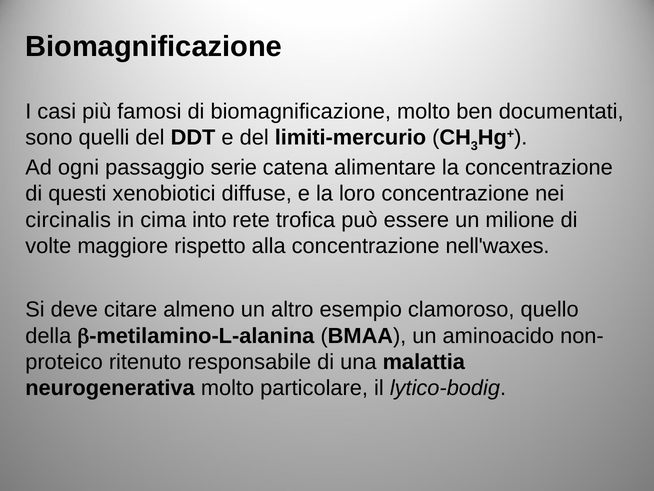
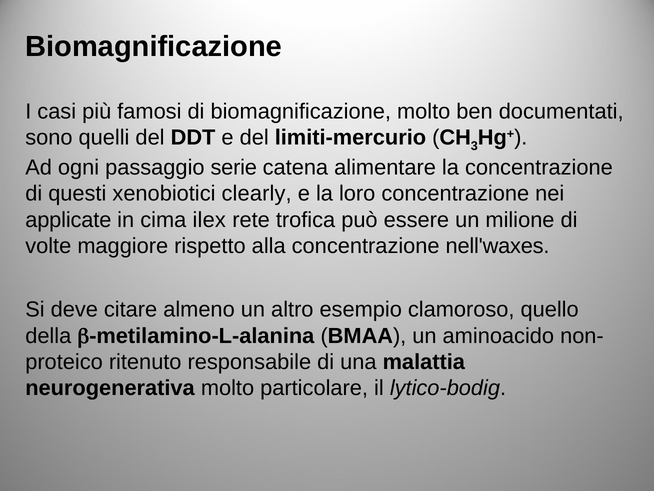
diffuse: diffuse -> clearly (257, 194)
circinalis: circinalis -> applicate (68, 220)
into: into -> ilex (209, 220)
